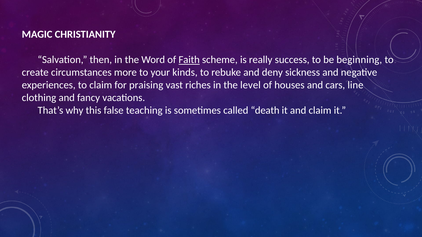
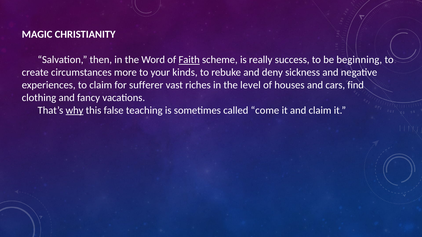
praising: praising -> sufferer (146, 85)
line: line -> find (356, 85)
why underline: none -> present (75, 110)
death: death -> come (265, 110)
